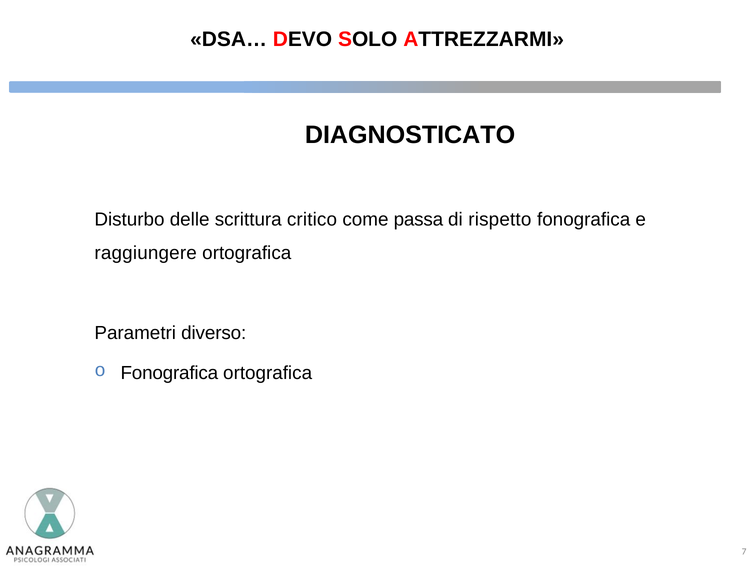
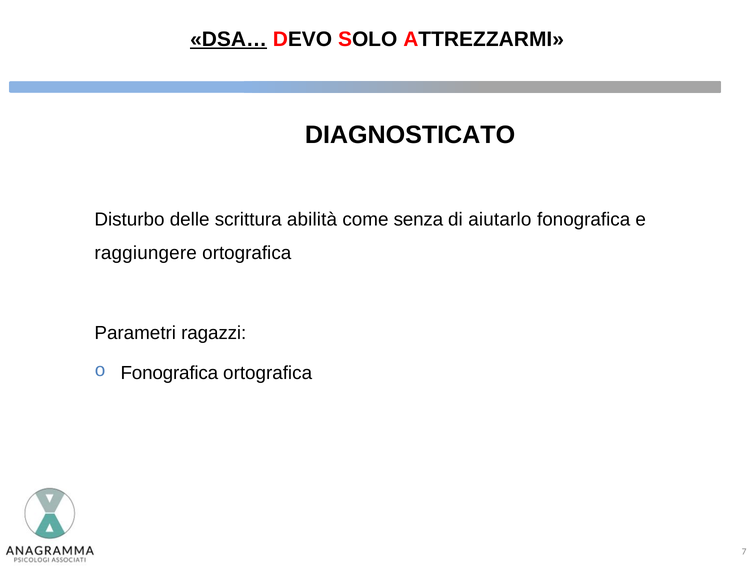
DSA… underline: none -> present (229, 39)
critico: critico -> abilità (312, 219)
passa: passa -> senza (418, 219)
rispetto: rispetto -> aiutarlo (500, 219)
diverso: diverso -> ragazzi (214, 333)
